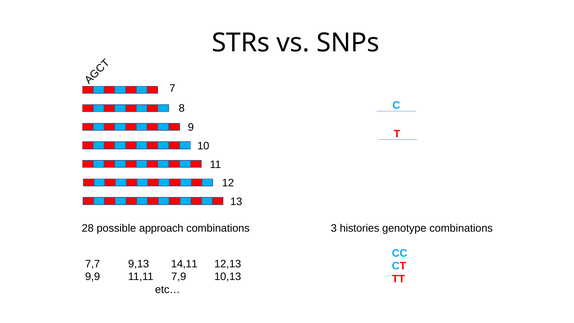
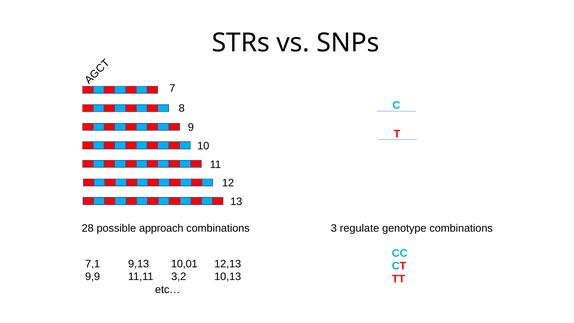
histories: histories -> regulate (359, 228)
7,7: 7,7 -> 7,1 (93, 264)
14,11: 14,11 -> 10,01 (184, 264)
7,9: 7,9 -> 3,2 (179, 277)
